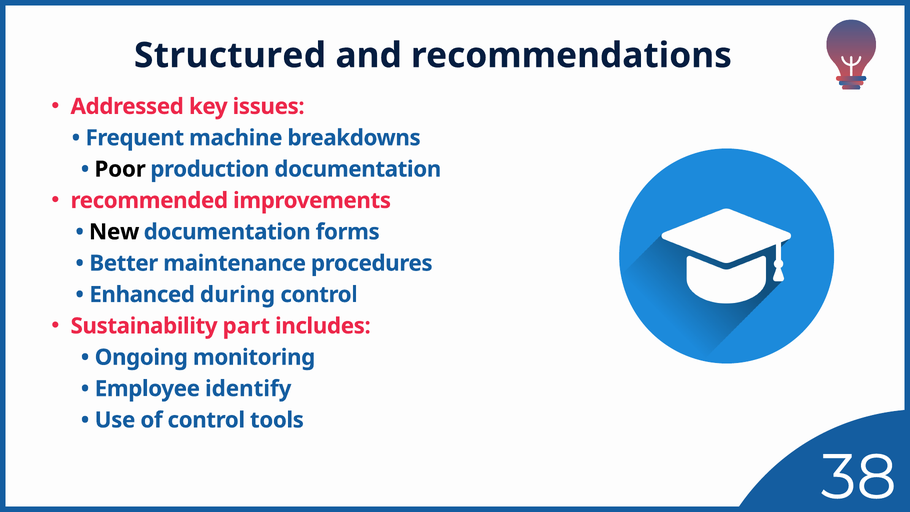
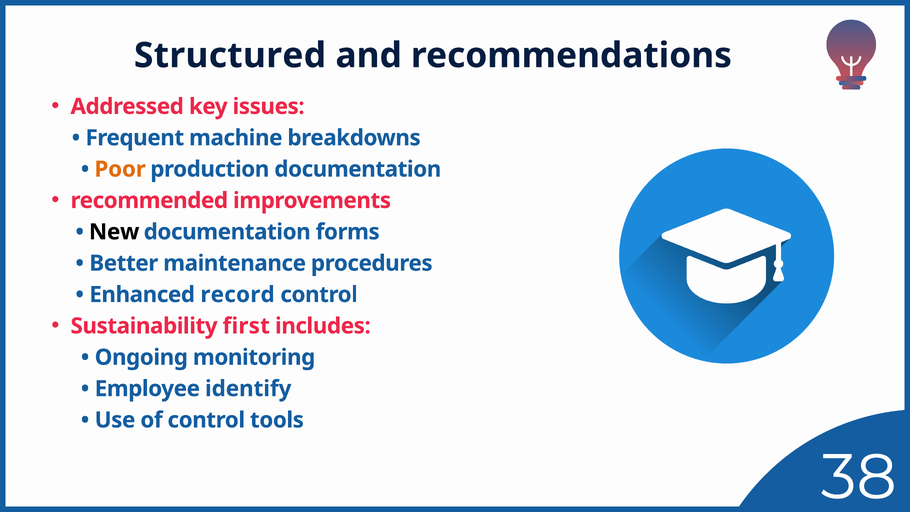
Poor colour: black -> orange (120, 169)
during: during -> record (238, 295)
part: part -> first (246, 326)
